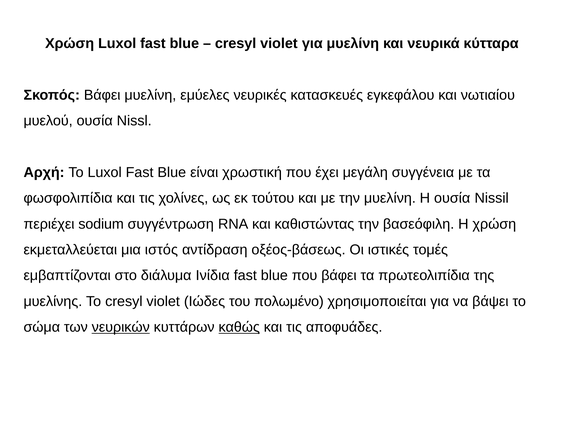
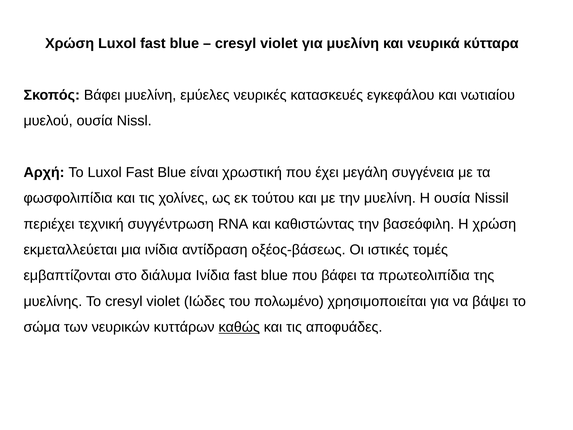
sodium: sodium -> τεχνική (101, 224)
μια ιστός: ιστός -> ινίδια (161, 250)
νευρικών underline: present -> none (121, 327)
